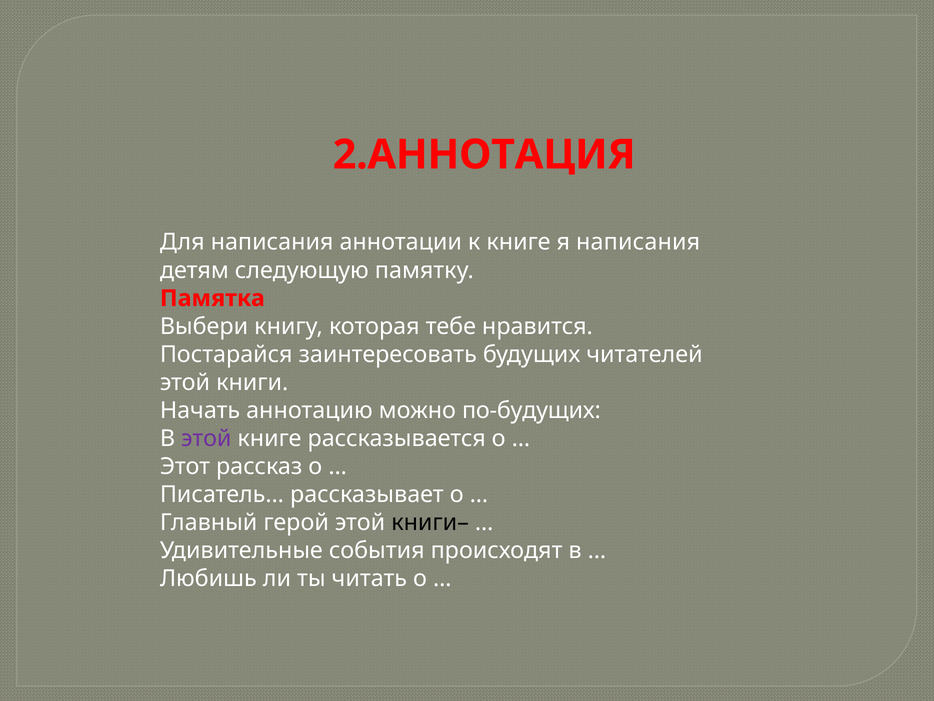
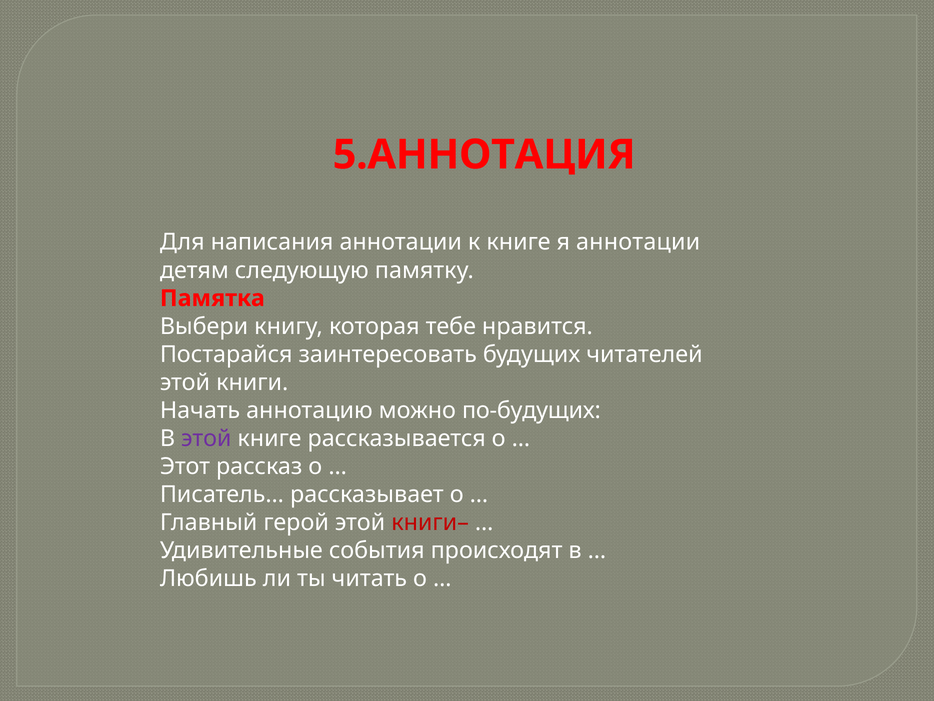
2.АННОТАЦИЯ: 2.АННОТАЦИЯ -> 5.АННОТАЦИЯ (484, 155)
я написания: написания -> аннотации (638, 242)
книги– colour: black -> red (430, 522)
